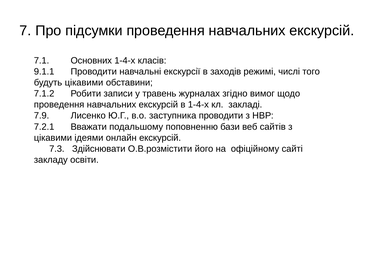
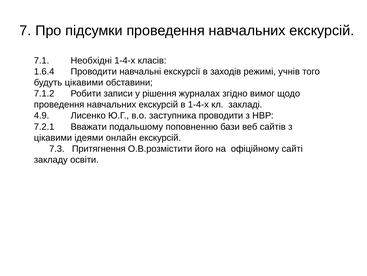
Основних: Основних -> Необхідні (91, 60)
9.1.1: 9.1.1 -> 1.6.4 (44, 71)
числі: числі -> учнів (289, 71)
травень: травень -> рішення (159, 93)
7.9: 7.9 -> 4.9 (42, 115)
Здійснювати: Здійснювати -> Притягнення (99, 148)
